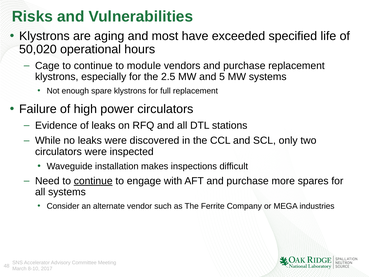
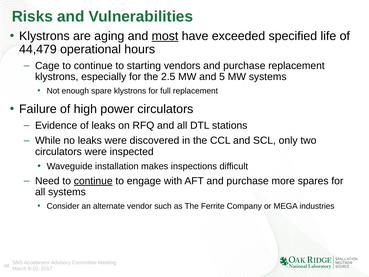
most underline: none -> present (165, 36)
50,020: 50,020 -> 44,479 (38, 49)
module: module -> starting (144, 66)
